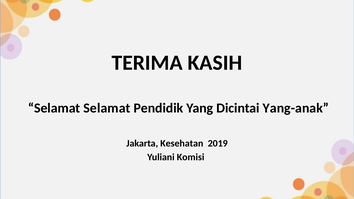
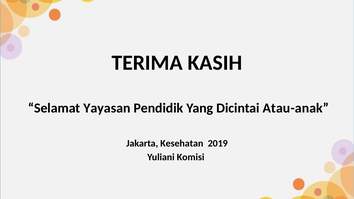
Selamat Selamat: Selamat -> Yayasan (107, 108)
Yang-anak: Yang-anak -> Atau-anak (296, 108)
